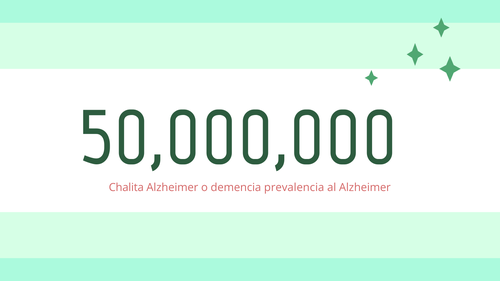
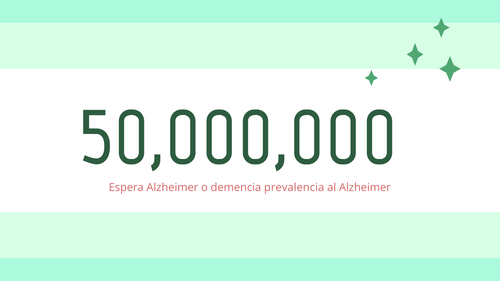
Chalita: Chalita -> Espera (126, 188)
